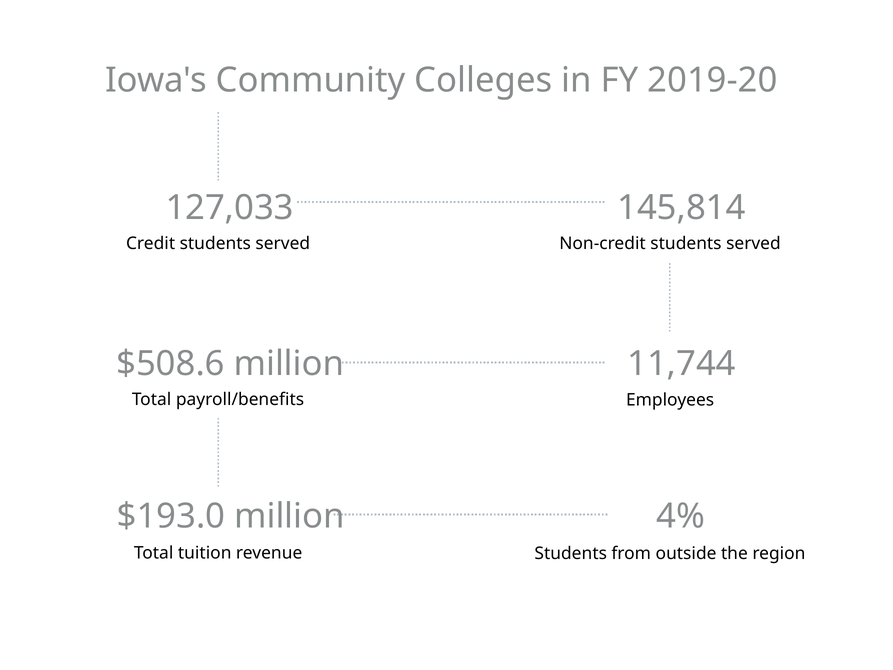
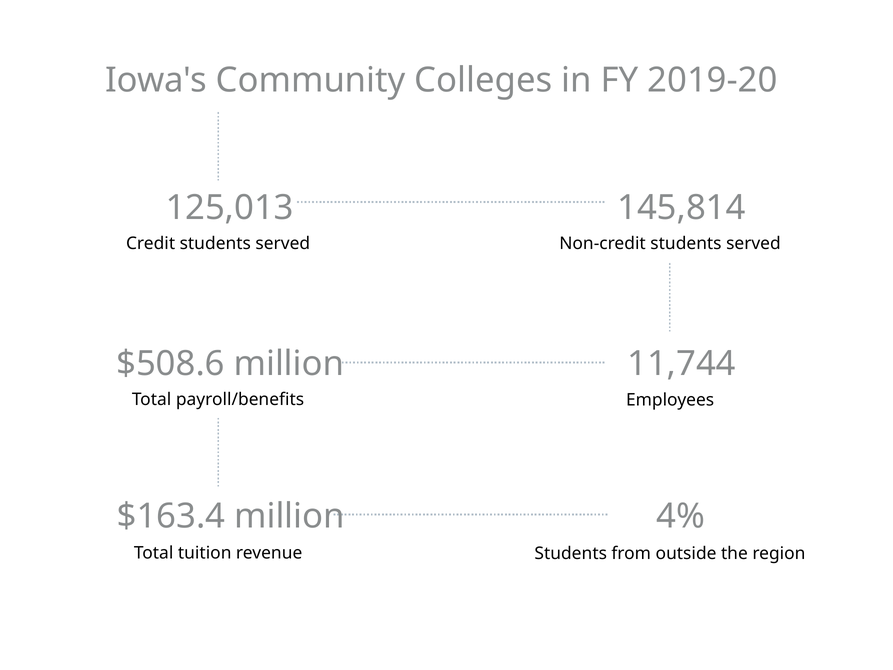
127,033: 127,033 -> 125,013 (230, 208)
$193.0: $193.0 -> $163.4 (171, 516)
